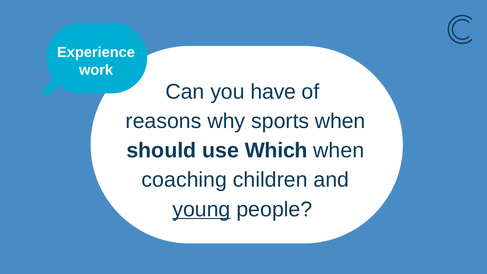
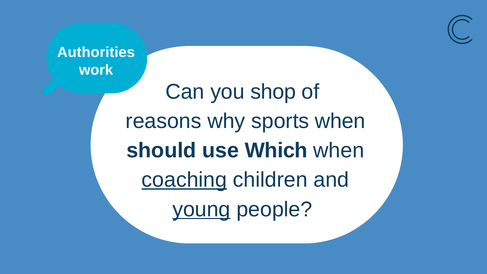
Experience: Experience -> Authorities (96, 52)
have: have -> shop (273, 92)
coaching underline: none -> present (184, 180)
